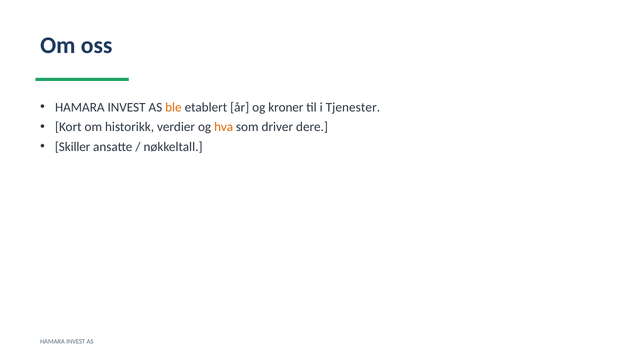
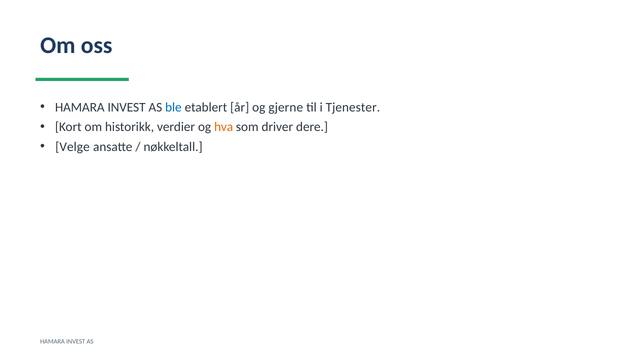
ble colour: orange -> blue (173, 107)
kroner: kroner -> gjerne (286, 107)
Skiller: Skiller -> Velge (73, 147)
